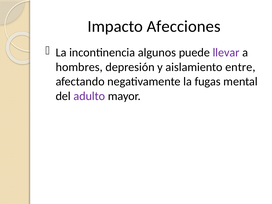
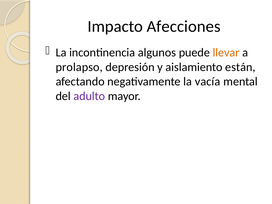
llevar colour: purple -> orange (226, 53)
hombres: hombres -> prolapso (79, 67)
entre: entre -> están (240, 67)
fugas: fugas -> vacía (208, 82)
